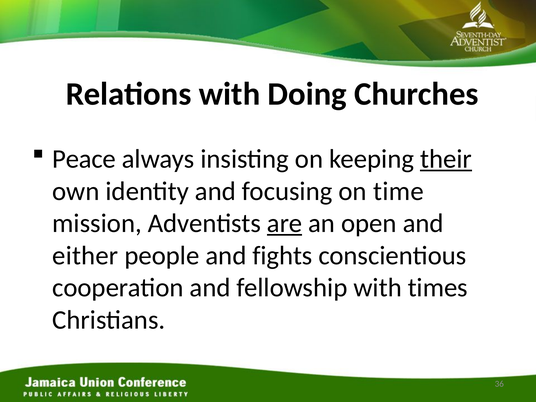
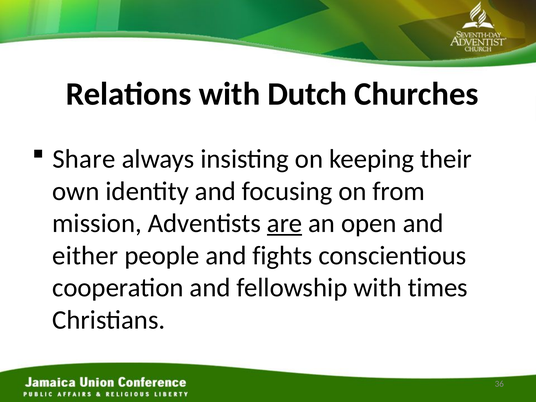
Doing: Doing -> Dutch (307, 94)
Peace: Peace -> Share (84, 159)
their underline: present -> none (446, 159)
time: time -> from (399, 191)
